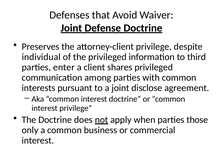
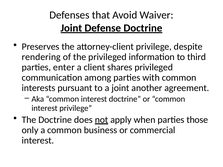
individual: individual -> rendering (41, 57)
disclose: disclose -> another (147, 88)
